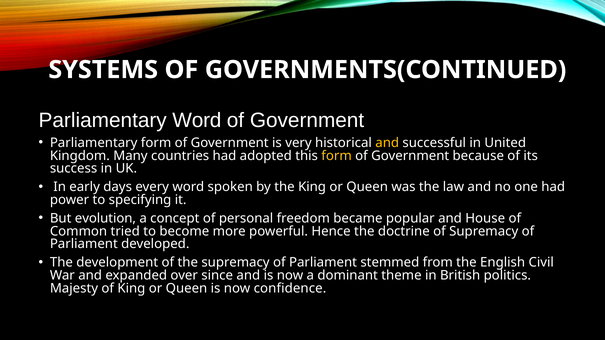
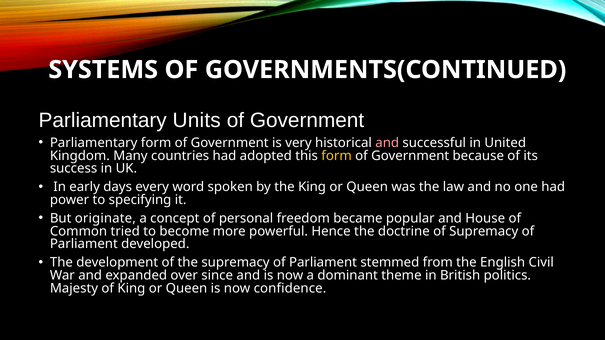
Parliamentary Word: Word -> Units (197, 120)
and colour: yellow -> pink (387, 143)
evolution: evolution -> originate (105, 219)
